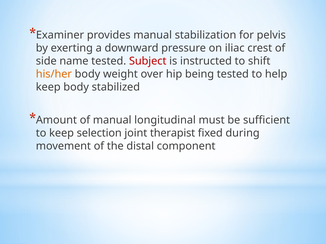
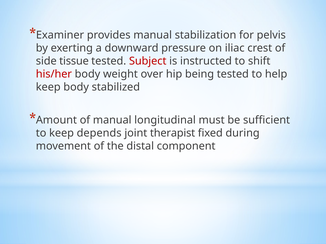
name: name -> tissue (74, 61)
his/her colour: orange -> red (54, 74)
selection: selection -> depends (99, 133)
